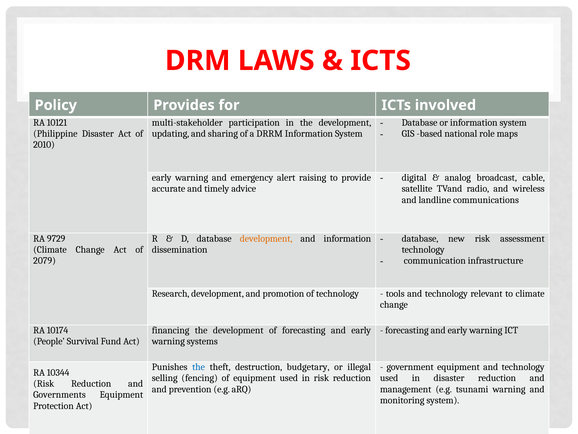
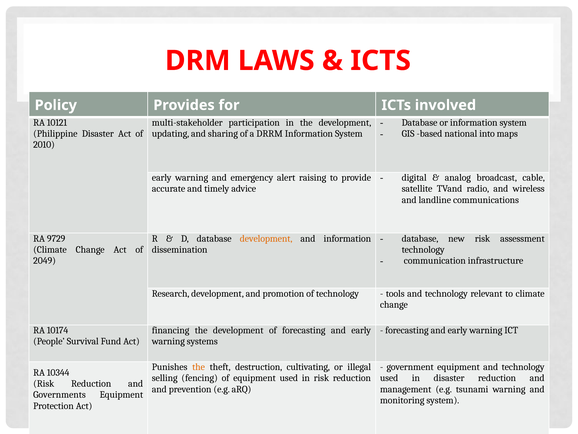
role: role -> into (487, 134)
2079: 2079 -> 2049 (45, 260)
the colour: blue -> orange (199, 367)
budgetary: budgetary -> cultivating (308, 367)
